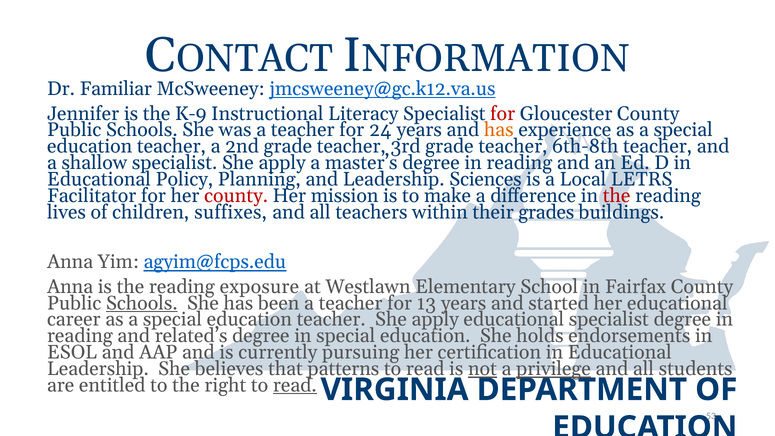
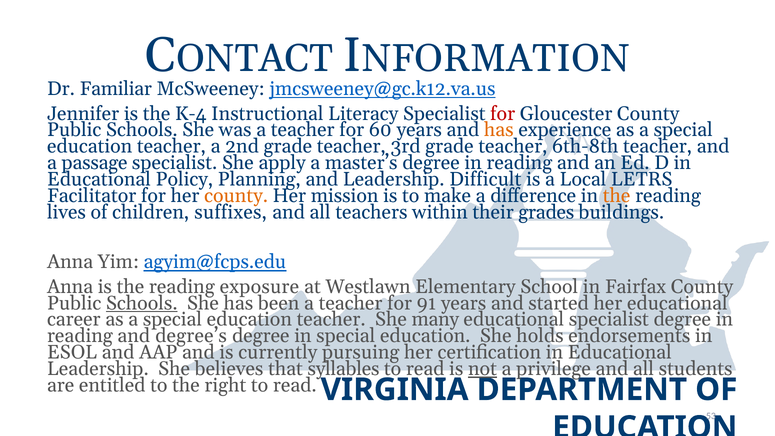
K-9: K-9 -> K-4 (191, 114)
24: 24 -> 60 (380, 130)
shallow: shallow -> passage (95, 163)
Sciences: Sciences -> Difficult (485, 179)
county colour: red -> orange (236, 196)
the colour: red -> orange (617, 196)
13: 13 -> 91 (426, 303)
teacher She apply: apply -> many (435, 319)
related’s: related’s -> degree’s (191, 336)
patterns: patterns -> syllables (344, 369)
privilege underline: present -> none (554, 369)
read underline: present -> none (295, 385)
